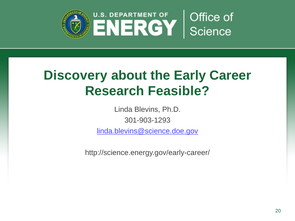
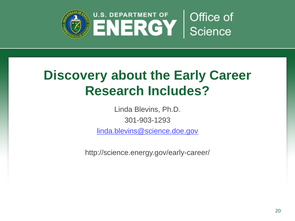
Feasible: Feasible -> Includes (179, 91)
